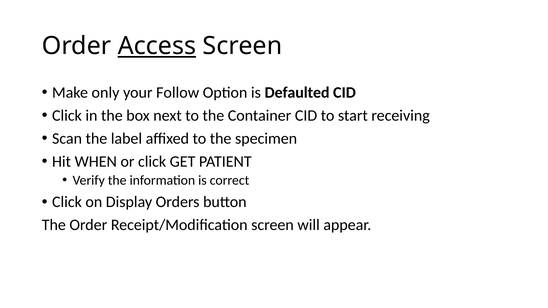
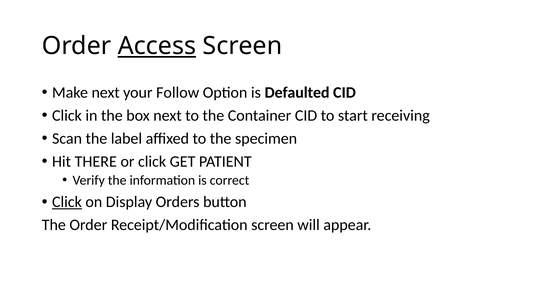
Make only: only -> next (106, 93)
WHEN: WHEN -> THERE (96, 162)
Click underline: none -> present (67, 202)
